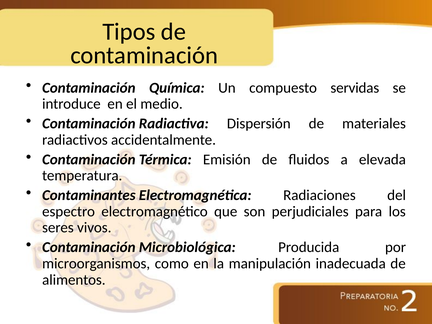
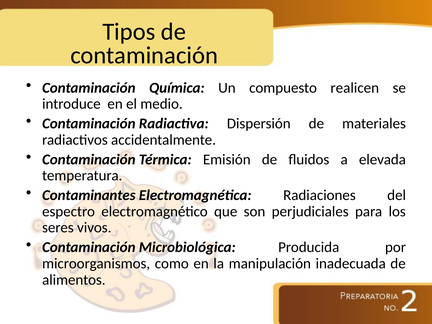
servidas: servidas -> realicen (355, 88)
